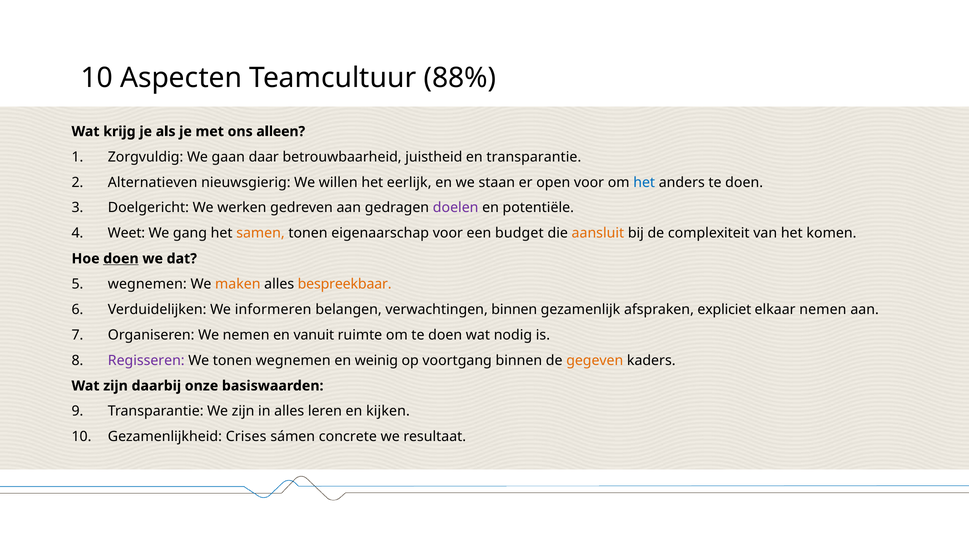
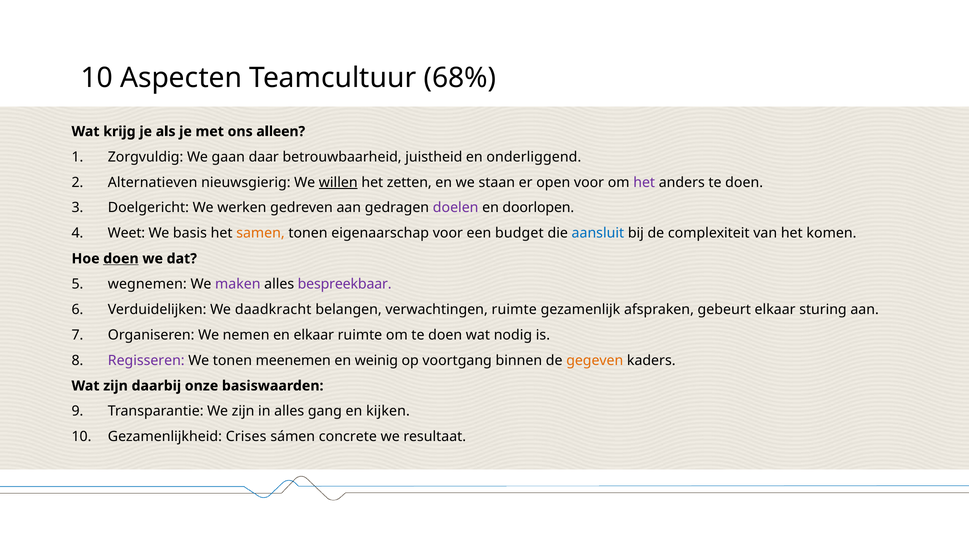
88%: 88% -> 68% (460, 78)
en transparantie: transparantie -> onderliggend (534, 157)
willen underline: none -> present (338, 182)
eerlijk: eerlijk -> zetten (409, 182)
het colour: blue -> purple (644, 182)
potentiële: potentiële -> doorlopen (538, 208)
gang: gang -> basis (190, 233)
aansluit colour: orange -> blue (598, 233)
maken colour: orange -> purple (238, 284)
bespreekbaar colour: orange -> purple (345, 284)
informeren: informeren -> daadkracht (273, 310)
verwachtingen binnen: binnen -> ruimte (514, 310)
expliciet: expliciet -> gebeurt (724, 310)
elkaar nemen: nemen -> sturing (823, 310)
en vanuit: vanuit -> elkaar (314, 335)
tonen wegnemen: wegnemen -> meenemen (293, 360)
leren: leren -> gang (325, 411)
